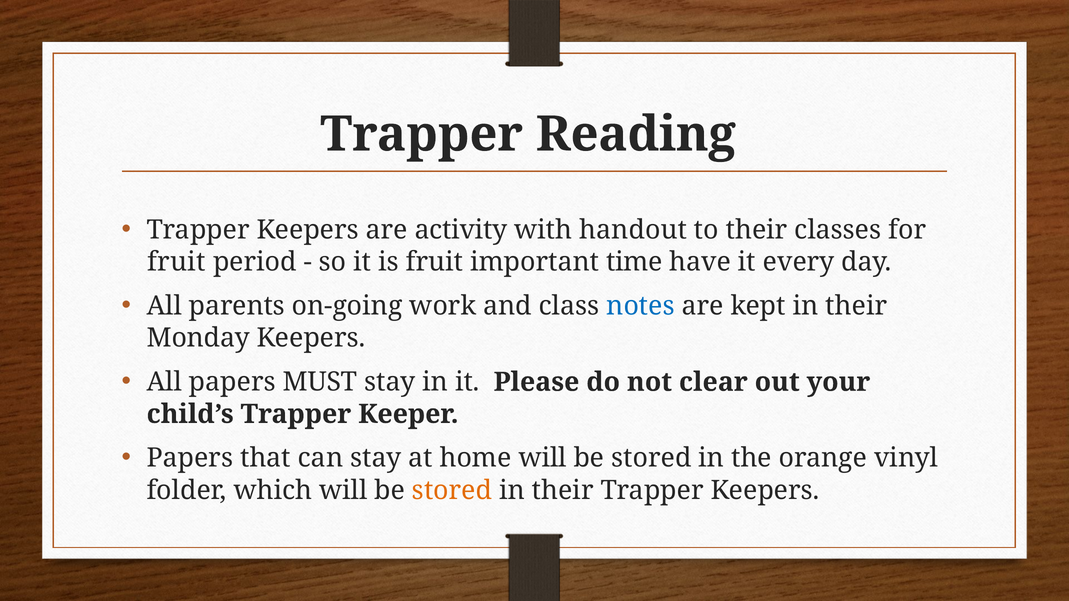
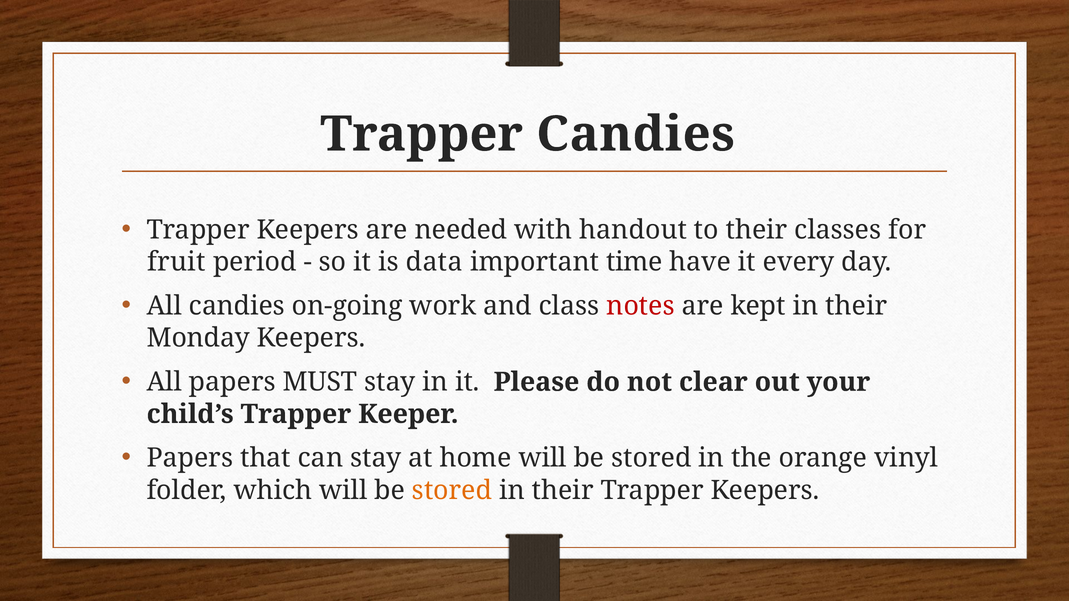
Trapper Reading: Reading -> Candies (636, 134)
activity: activity -> needed (461, 230)
is fruit: fruit -> data (434, 262)
All parents: parents -> candies (237, 306)
notes colour: blue -> red (640, 306)
